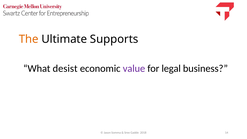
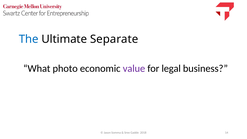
The colour: orange -> blue (29, 39)
Supports: Supports -> Separate (114, 39)
desist: desist -> photo (65, 69)
